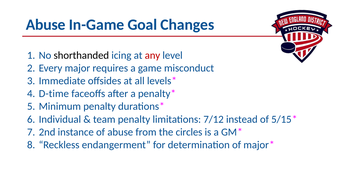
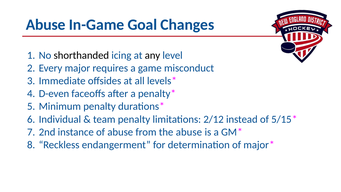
any colour: red -> black (152, 55)
D-time: D-time -> D-even (54, 94)
7/12: 7/12 -> 2/12 (214, 119)
the circles: circles -> abuse (189, 132)
